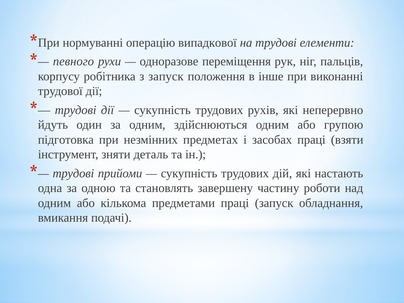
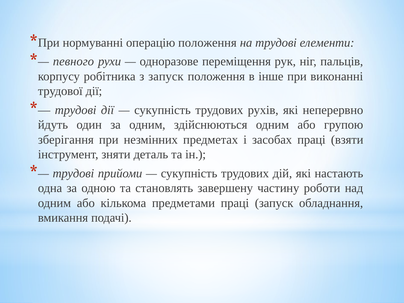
операцію випадкової: випадкової -> положення (207, 43)
підготовка: підготовка -> зберігання (66, 140)
